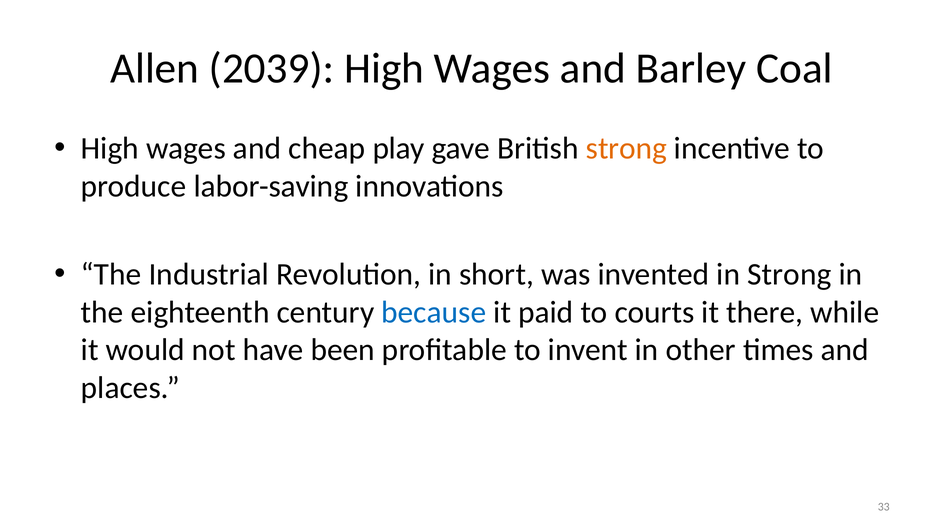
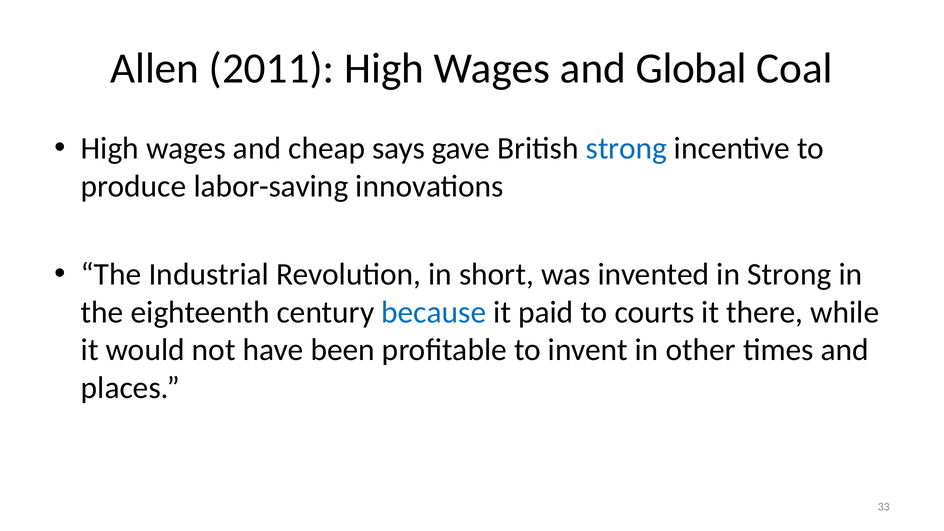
2039: 2039 -> 2011 (272, 69)
Barley: Barley -> Global (691, 69)
play: play -> says (399, 149)
strong colour: orange -> blue (626, 149)
